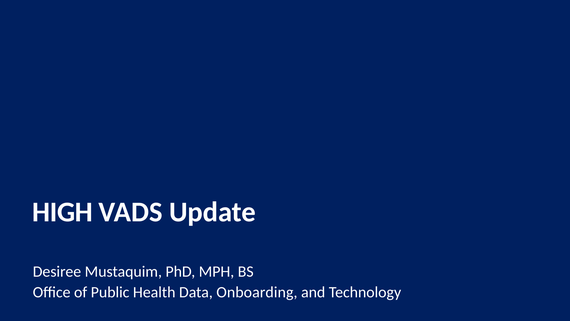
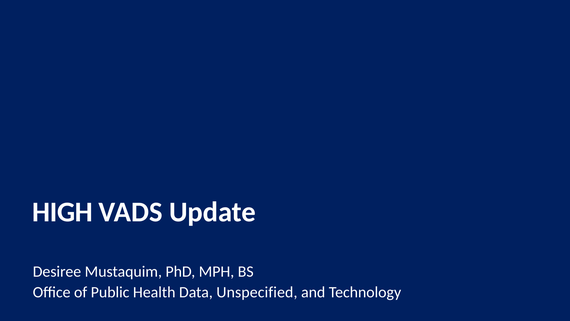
Onboarding: Onboarding -> Unspecified (257, 292)
